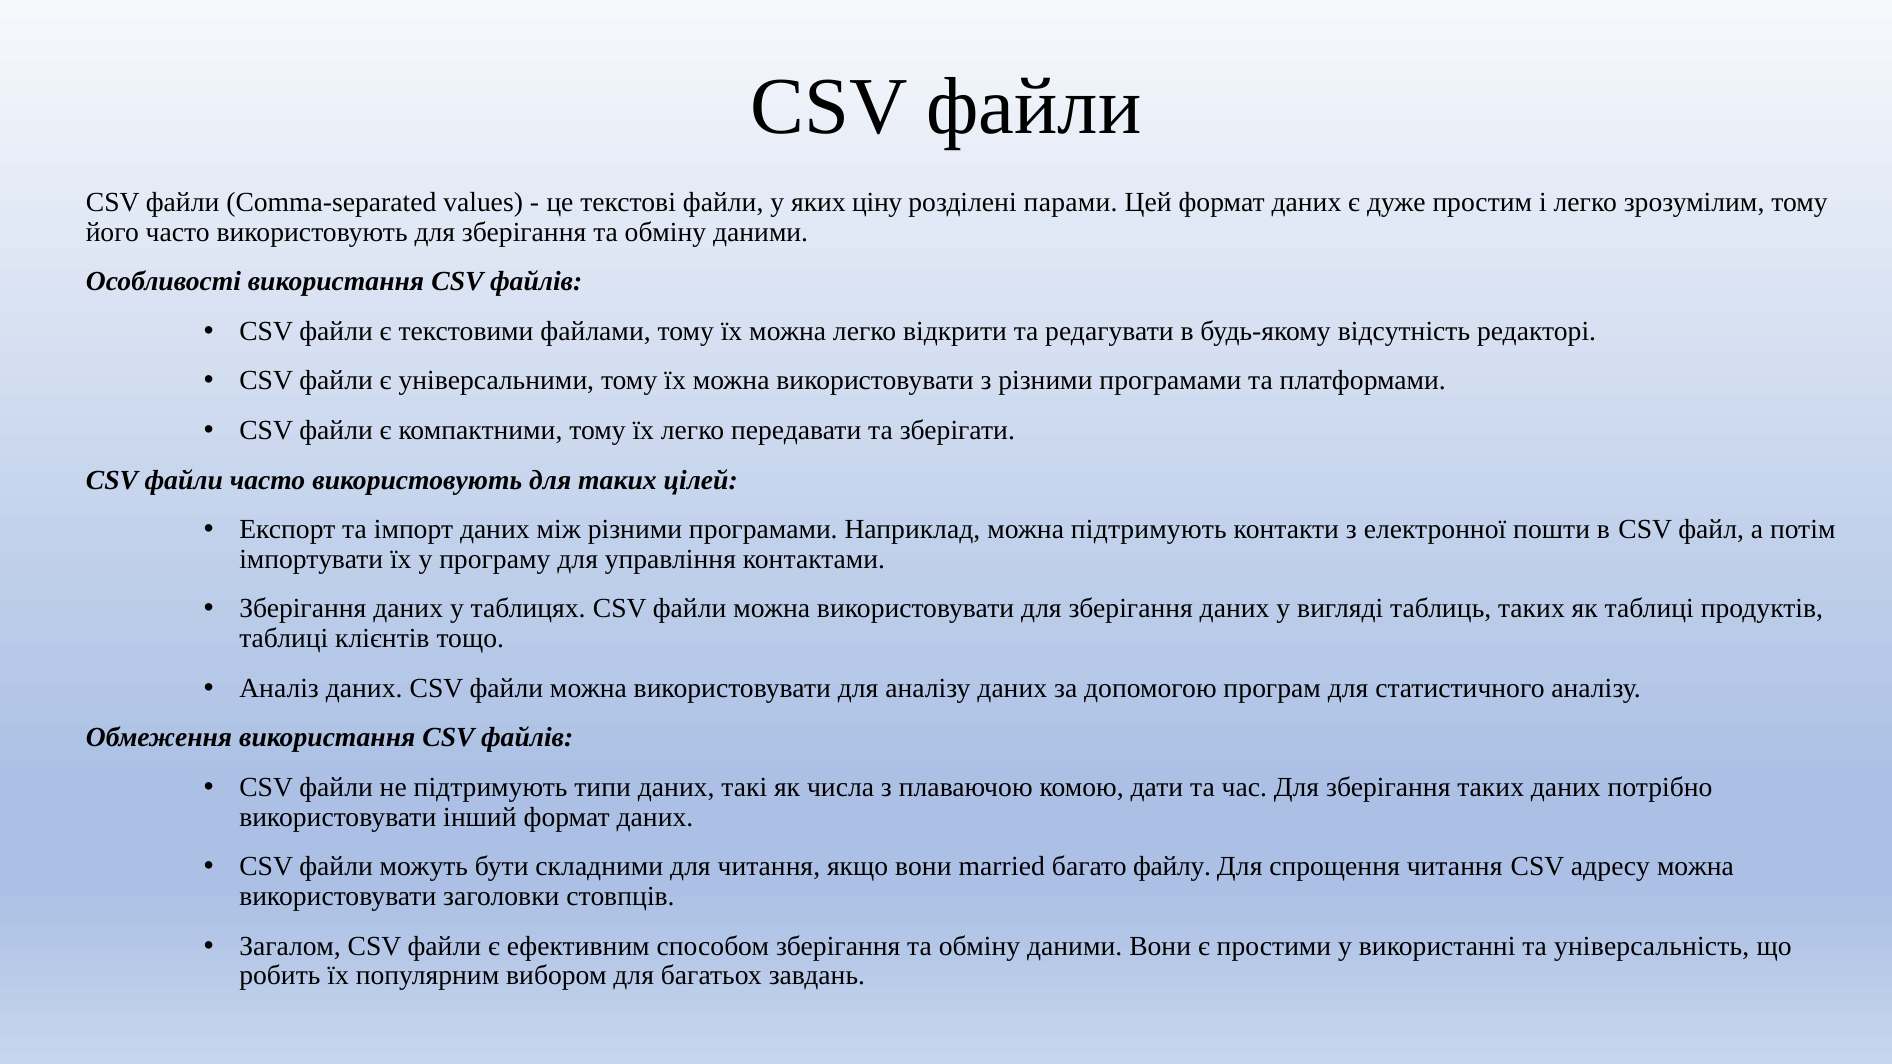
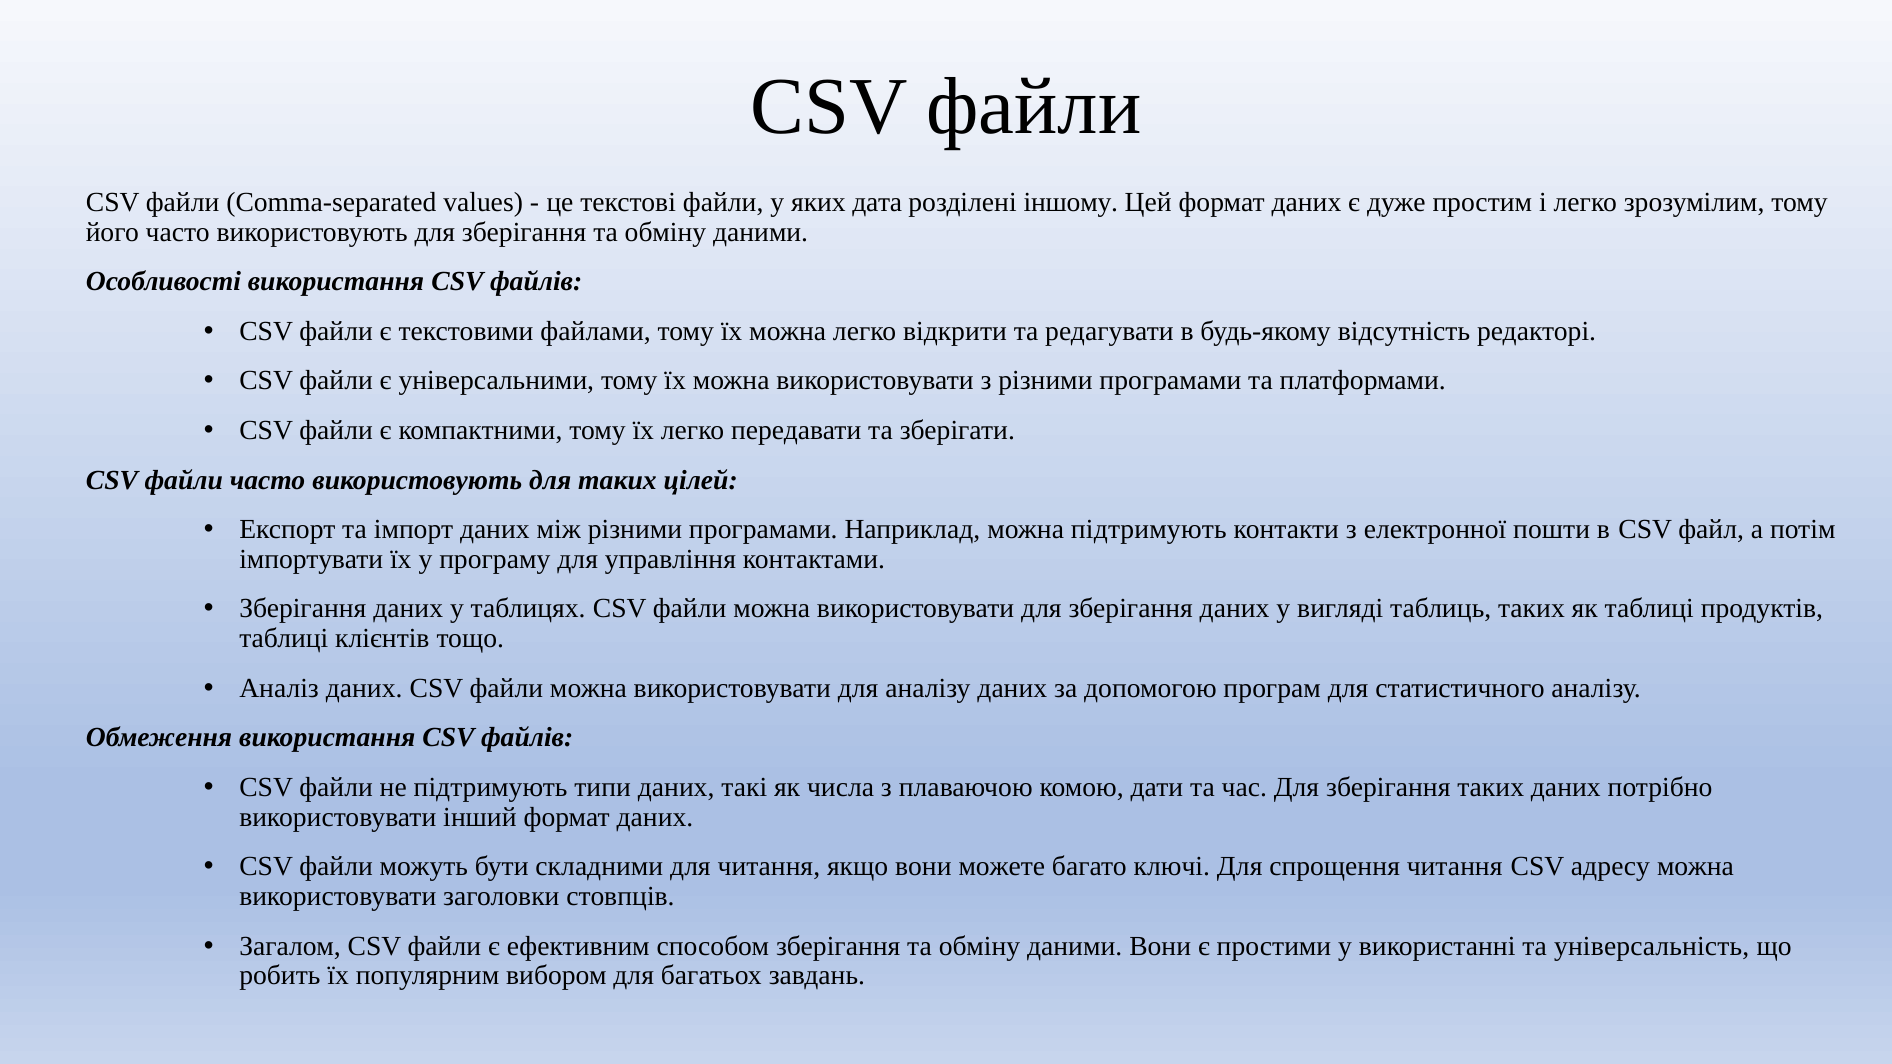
ціну: ціну -> дата (877, 202)
парами: парами -> іншому (1071, 202)
married: married -> можете (1002, 867)
файлу: файлу -> ключі (1172, 867)
